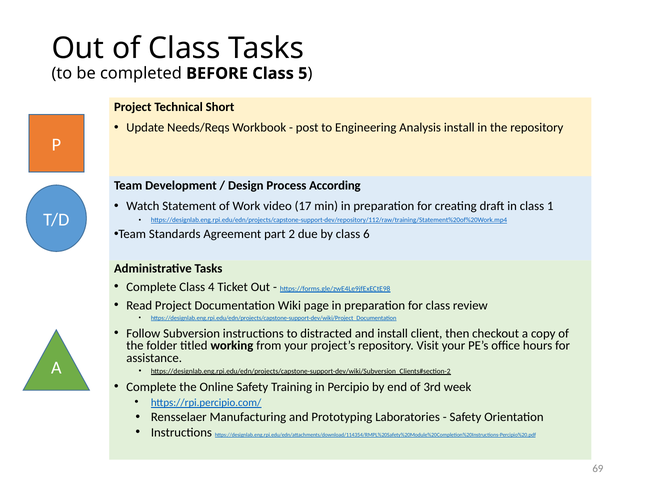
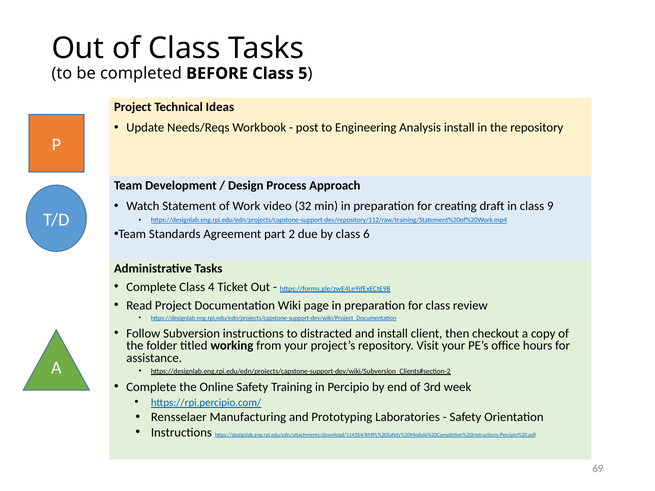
Short: Short -> Ideas (220, 107)
According: According -> Approach (335, 186)
17: 17 -> 32 (303, 206)
1: 1 -> 9 (550, 206)
